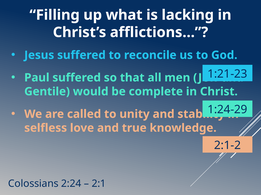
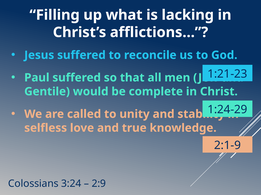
2:1-2: 2:1-2 -> 2:1-9 (227, 146)
2:24: 2:24 -> 3:24 (71, 184)
2:1: 2:1 -> 2:9 (99, 184)
